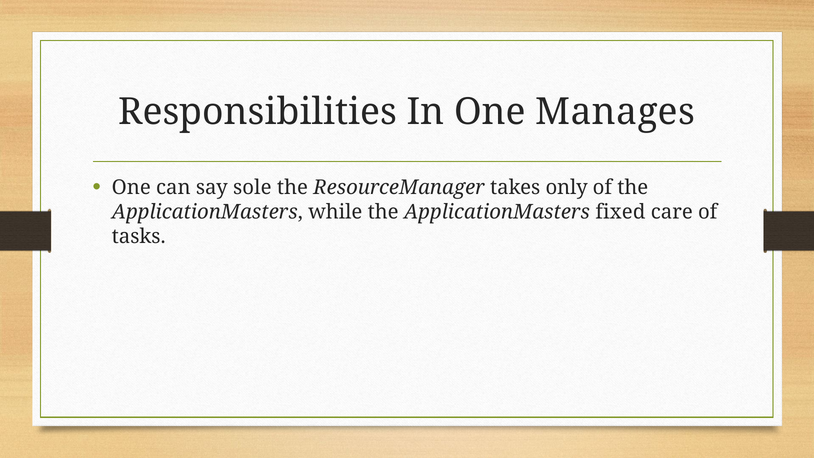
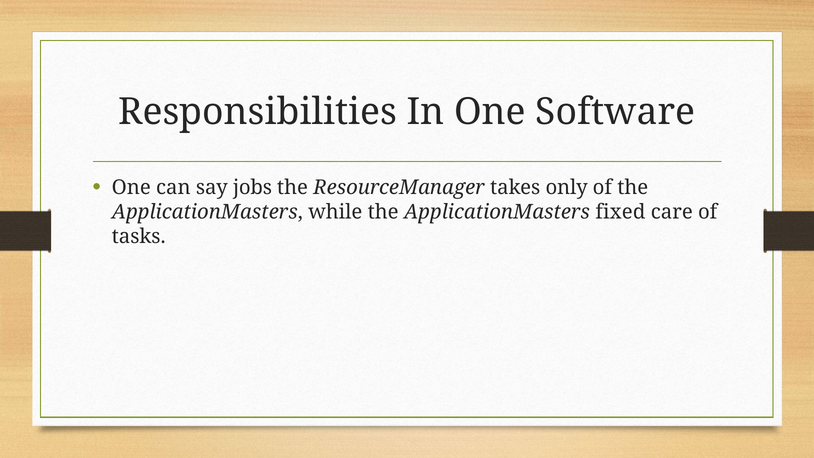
Manages: Manages -> Software (615, 112)
sole: sole -> jobs (252, 187)
